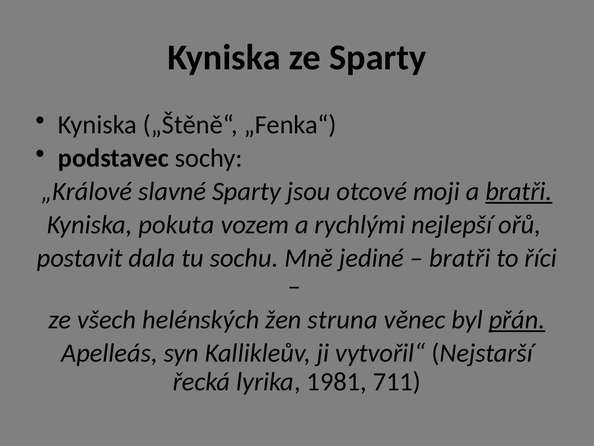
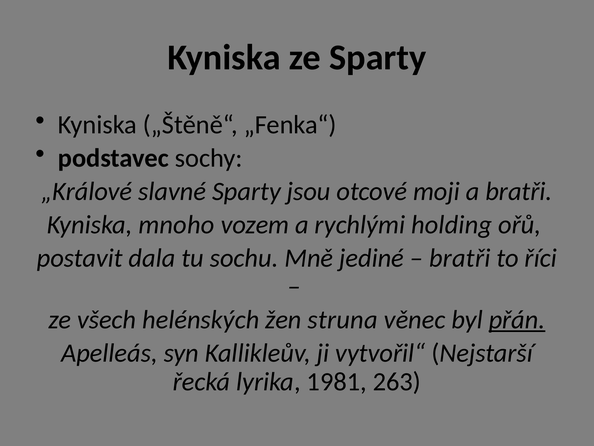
bratři underline: present -> none (519, 191)
pokuta: pokuta -> mnoho (176, 224)
nejlepší: nejlepší -> holding (452, 224)
711: 711 -> 263 (397, 381)
